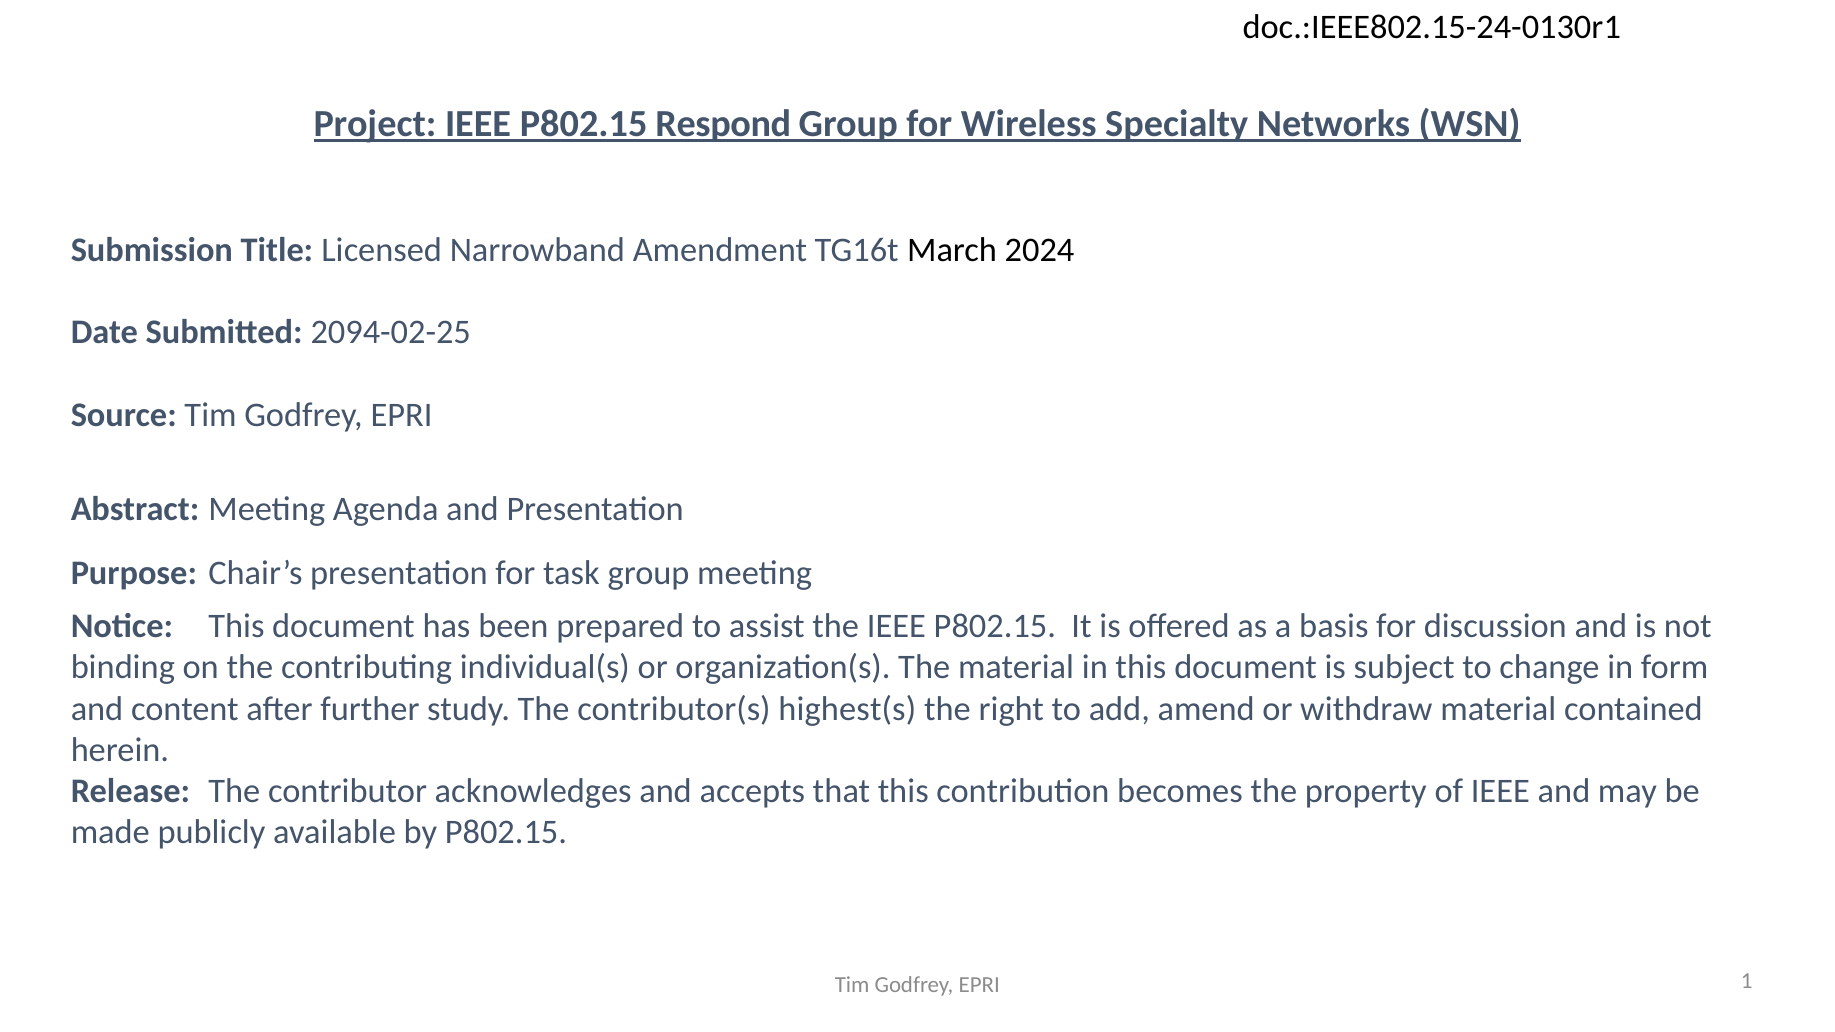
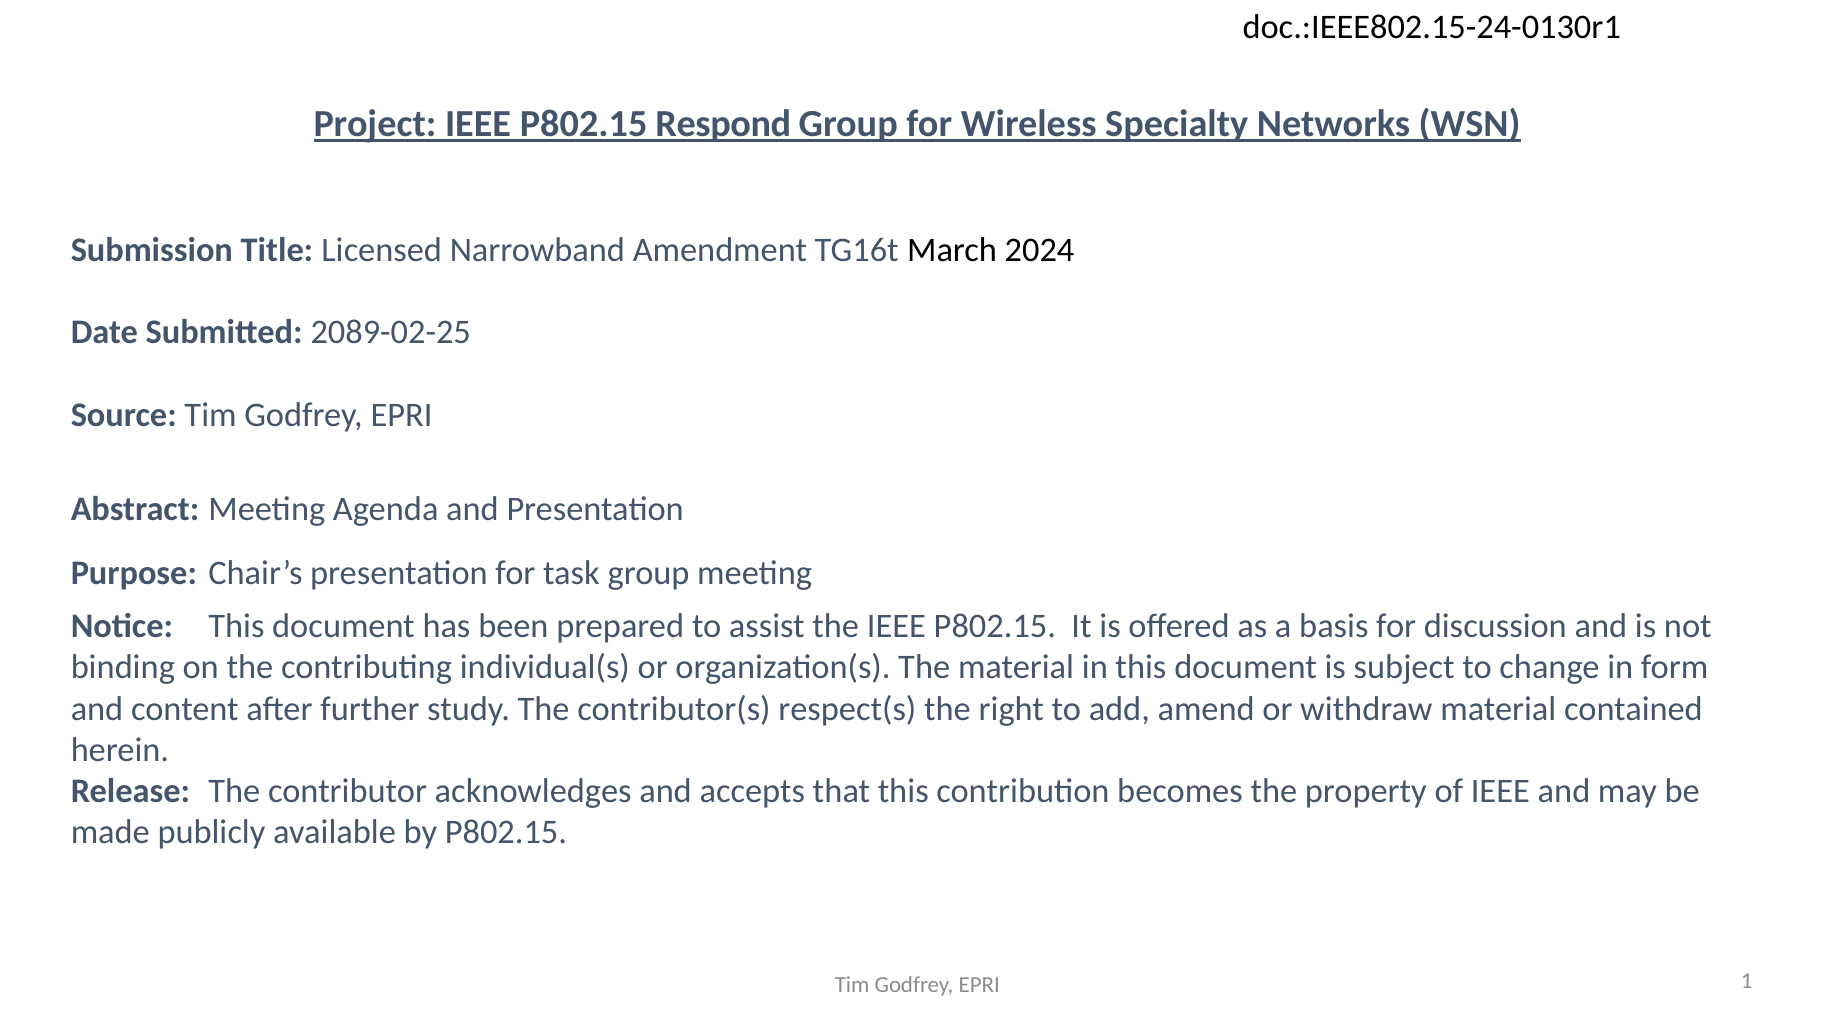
2094-02-25: 2094-02-25 -> 2089-02-25 (391, 333)
highest(s: highest(s -> respect(s (847, 709)
